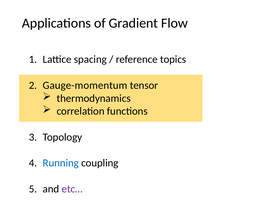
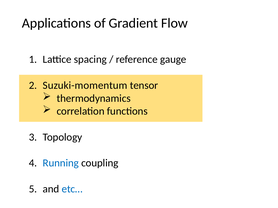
topics: topics -> gauge (173, 60)
Gauge-momentum: Gauge-momentum -> Suzuki-momentum (85, 86)
etc… colour: purple -> blue (72, 189)
